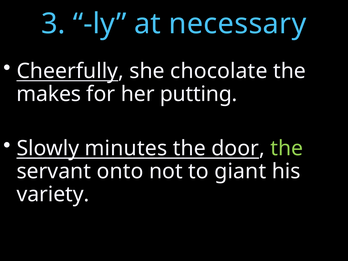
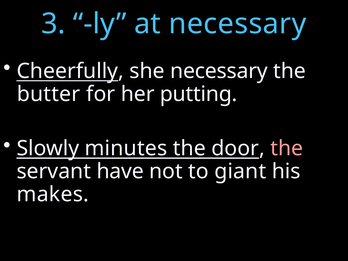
she chocolate: chocolate -> necessary (219, 71)
makes: makes -> butter (49, 94)
the colour: light green -> pink (287, 148)
onto: onto -> have (120, 171)
variety: variety -> makes (53, 194)
